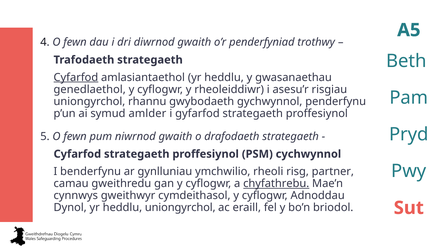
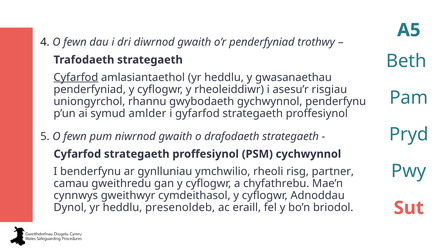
genedlaethol: genedlaethol -> penderfyniad (90, 89)
chyfathrebu underline: present -> none (276, 183)
heddlu uniongyrchol: uniongyrchol -> presenoldeb (180, 207)
